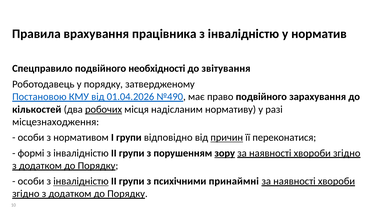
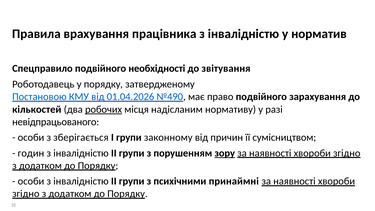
місцезнаходження: місцезнаходження -> невідпрацьованого (56, 122)
нормативом: нормативом -> зберігається (81, 137)
відповідно: відповідно -> законному (168, 137)
причин underline: present -> none (227, 137)
переконатися: переконатися -> сумісництвом (284, 137)
формі: формі -> годин (31, 153)
інвалідністю underline: present -> none (81, 181)
